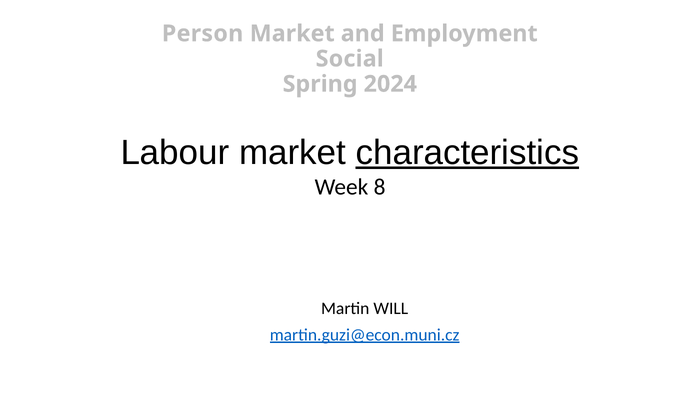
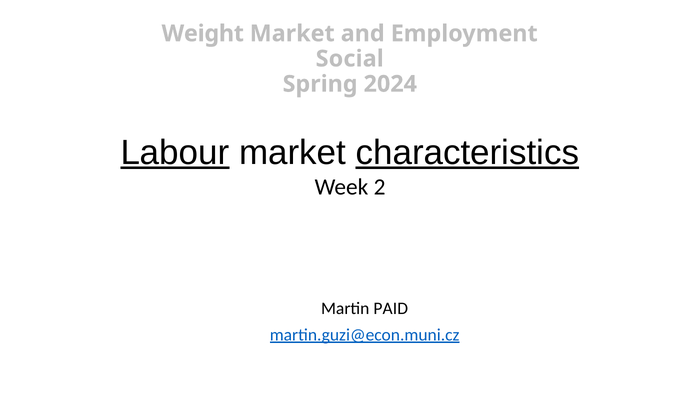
Person: Person -> Weight (203, 34)
Labour underline: none -> present (175, 153)
8: 8 -> 2 (380, 187)
WILL: WILL -> PAID (391, 308)
